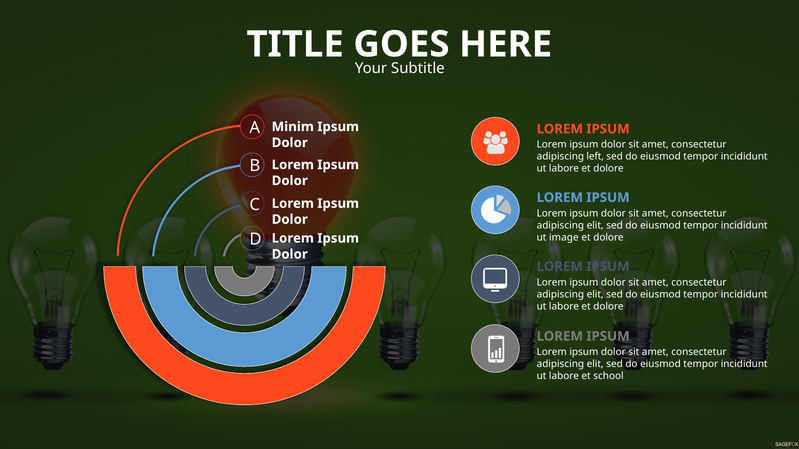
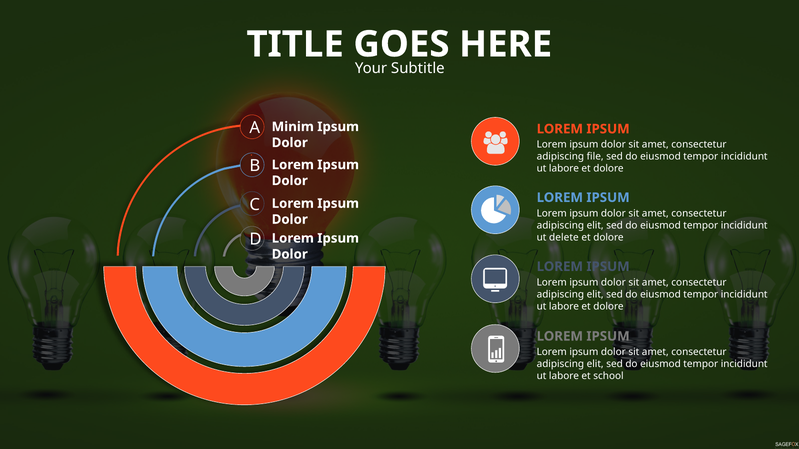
left: left -> file (595, 157)
image: image -> delete (564, 237)
